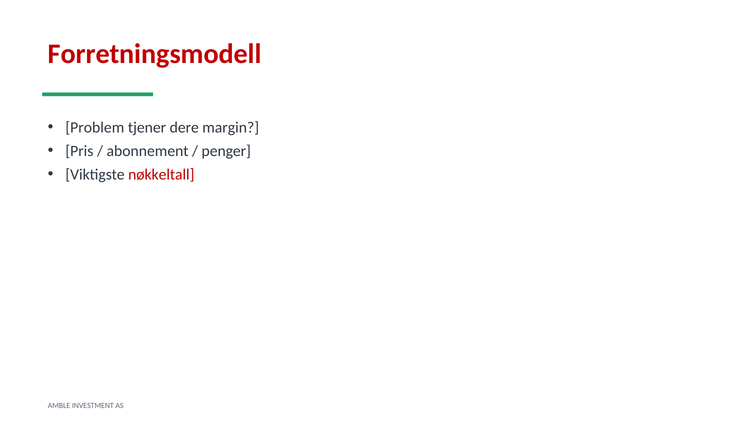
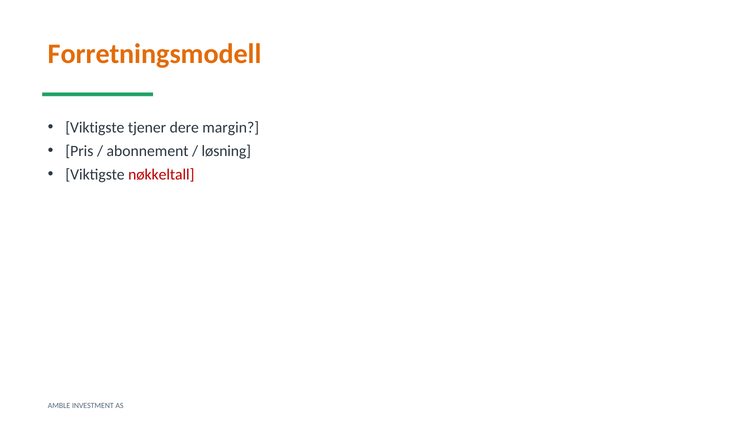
Forretningsmodell colour: red -> orange (155, 54)
Problem: Problem -> Viktigste (95, 127)
penger: penger -> løsning (226, 151)
